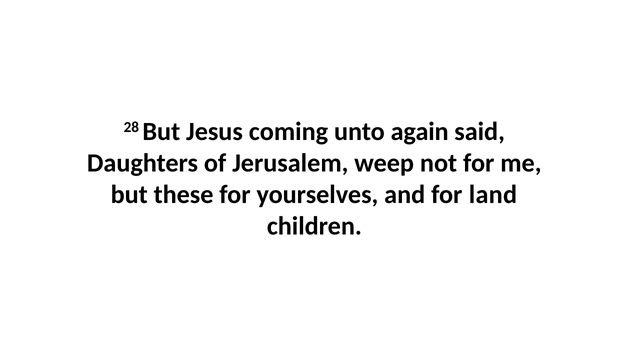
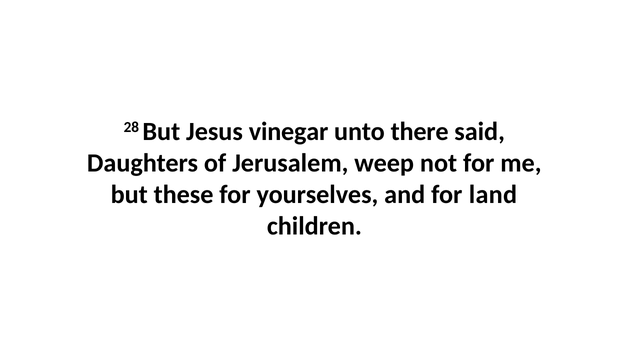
coming: coming -> vinegar (289, 132)
again: again -> there (420, 132)
